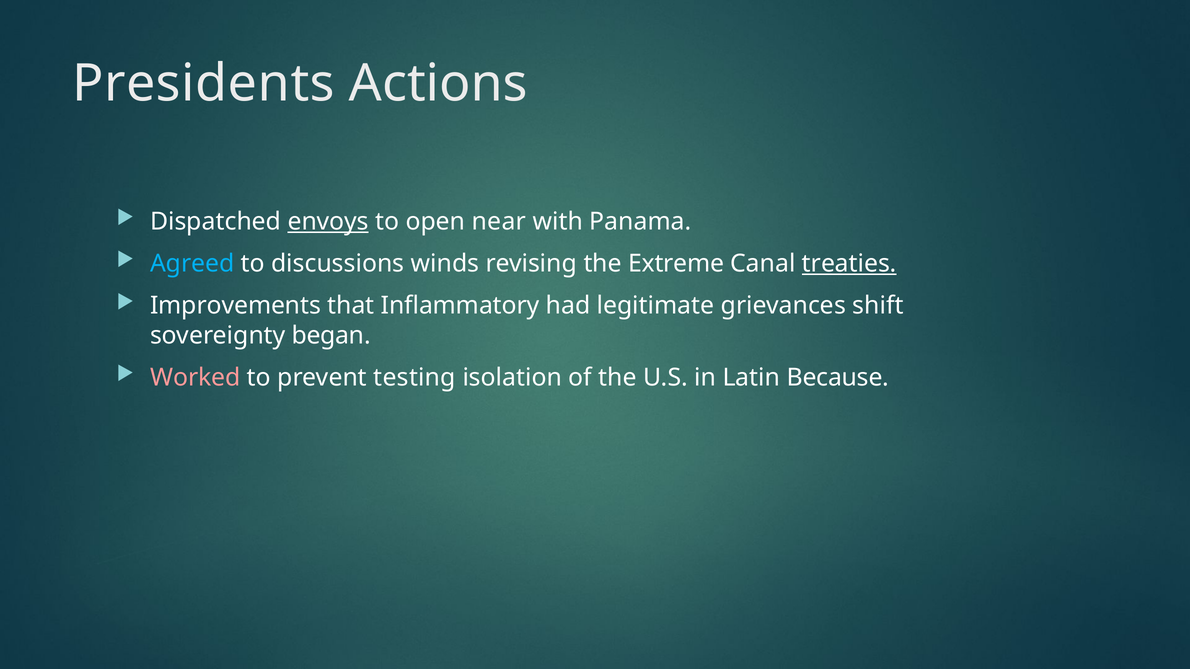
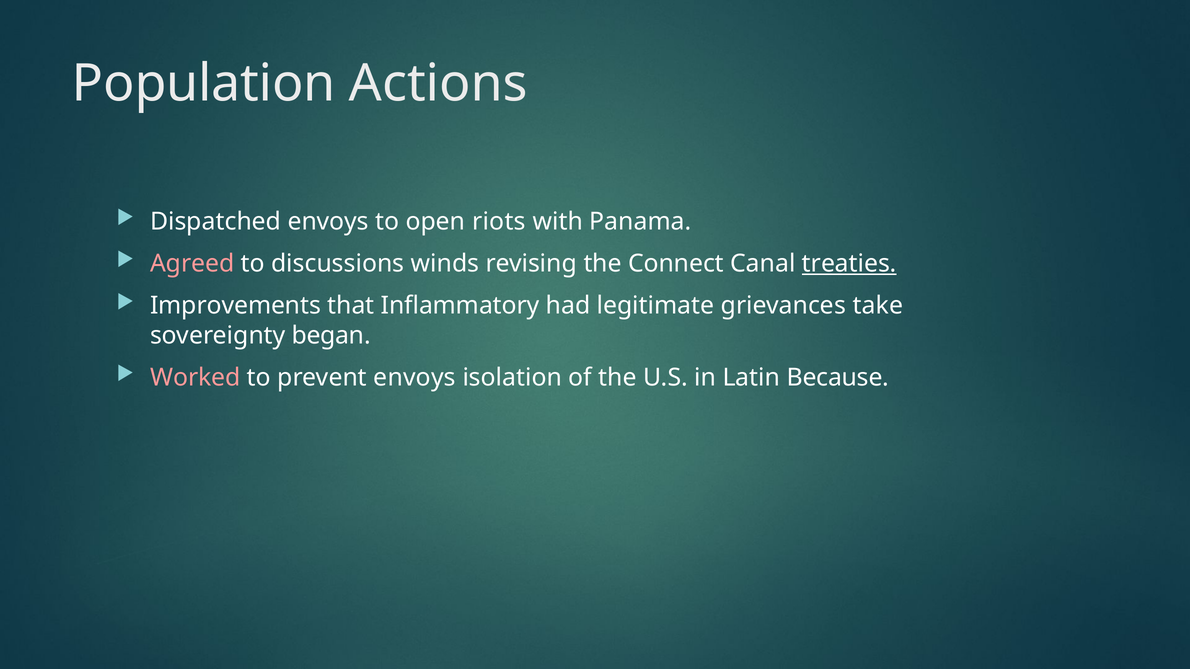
Presidents: Presidents -> Population (204, 84)
envoys underline: present -> none (328, 221)
near: near -> riots (499, 221)
Agreed colour: light blue -> pink (192, 264)
Extreme: Extreme -> Connect (676, 264)
shift: shift -> take (878, 306)
prevent testing: testing -> envoys (415, 378)
